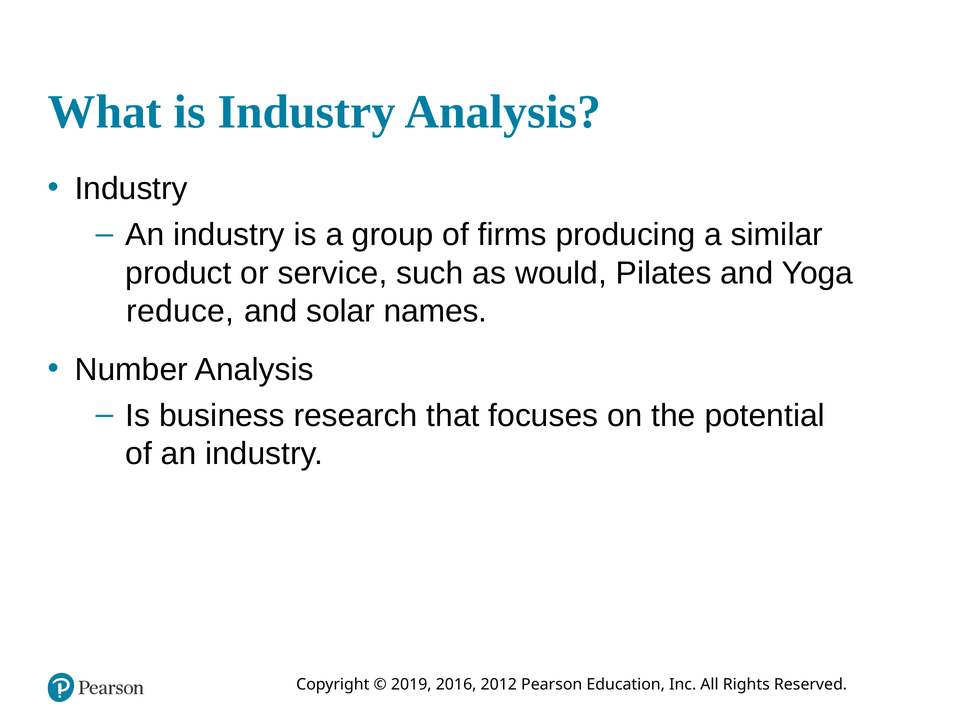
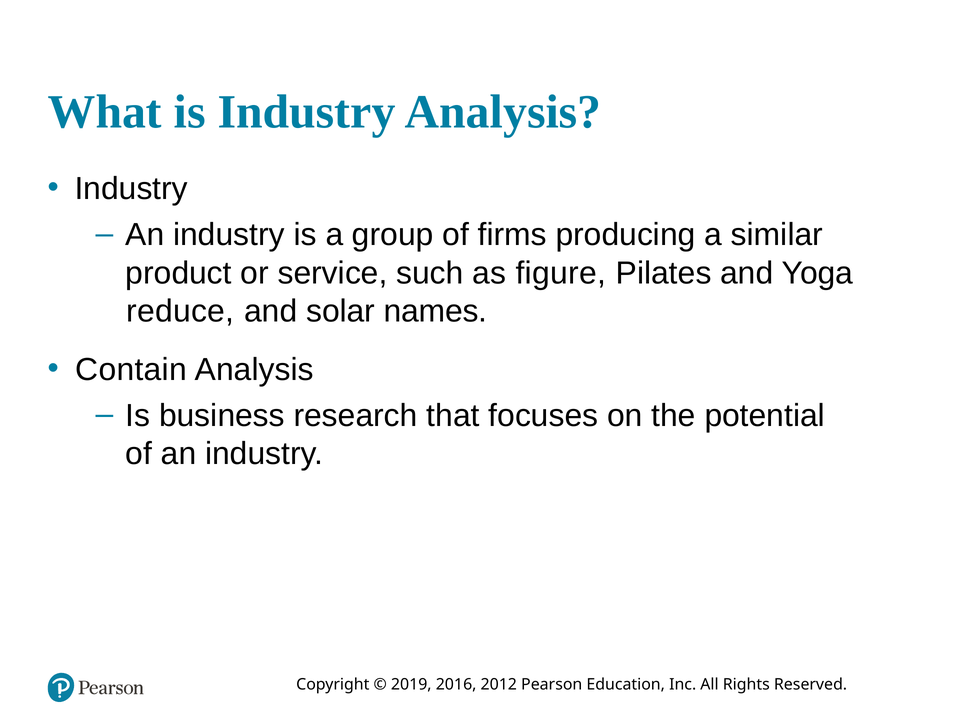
would: would -> figure (561, 273)
Number: Number -> Contain (131, 370)
